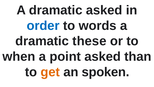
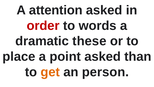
dramatic: dramatic -> attention (56, 10)
order colour: blue -> red (43, 26)
when: when -> place (19, 56)
spoken: spoken -> person (105, 72)
